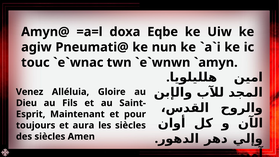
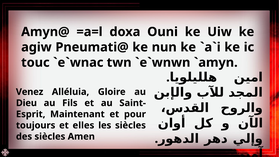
Eqbe: Eqbe -> Ouni (163, 32)
aura: aura -> elles (83, 125)
